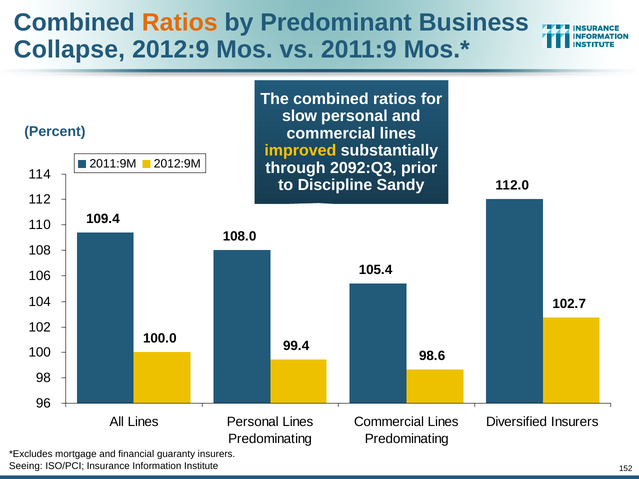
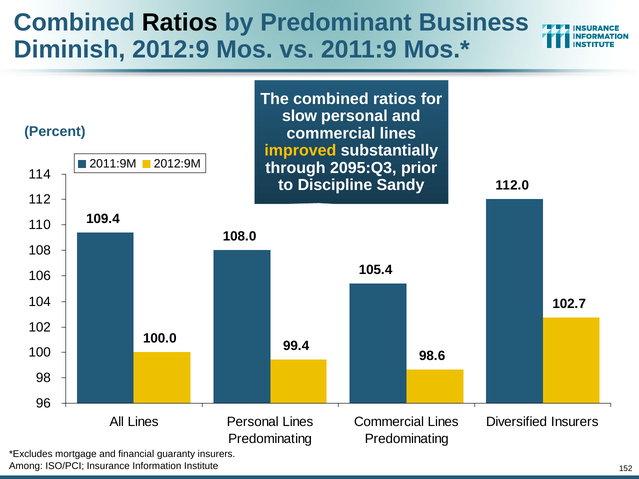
Ratios colour: orange -> black (180, 23)
Collapse: Collapse -> Diminish (70, 50)
2092:Q3: 2092:Q3 -> 2095:Q3 (363, 168)
Seeing: Seeing -> Among (26, 466)
